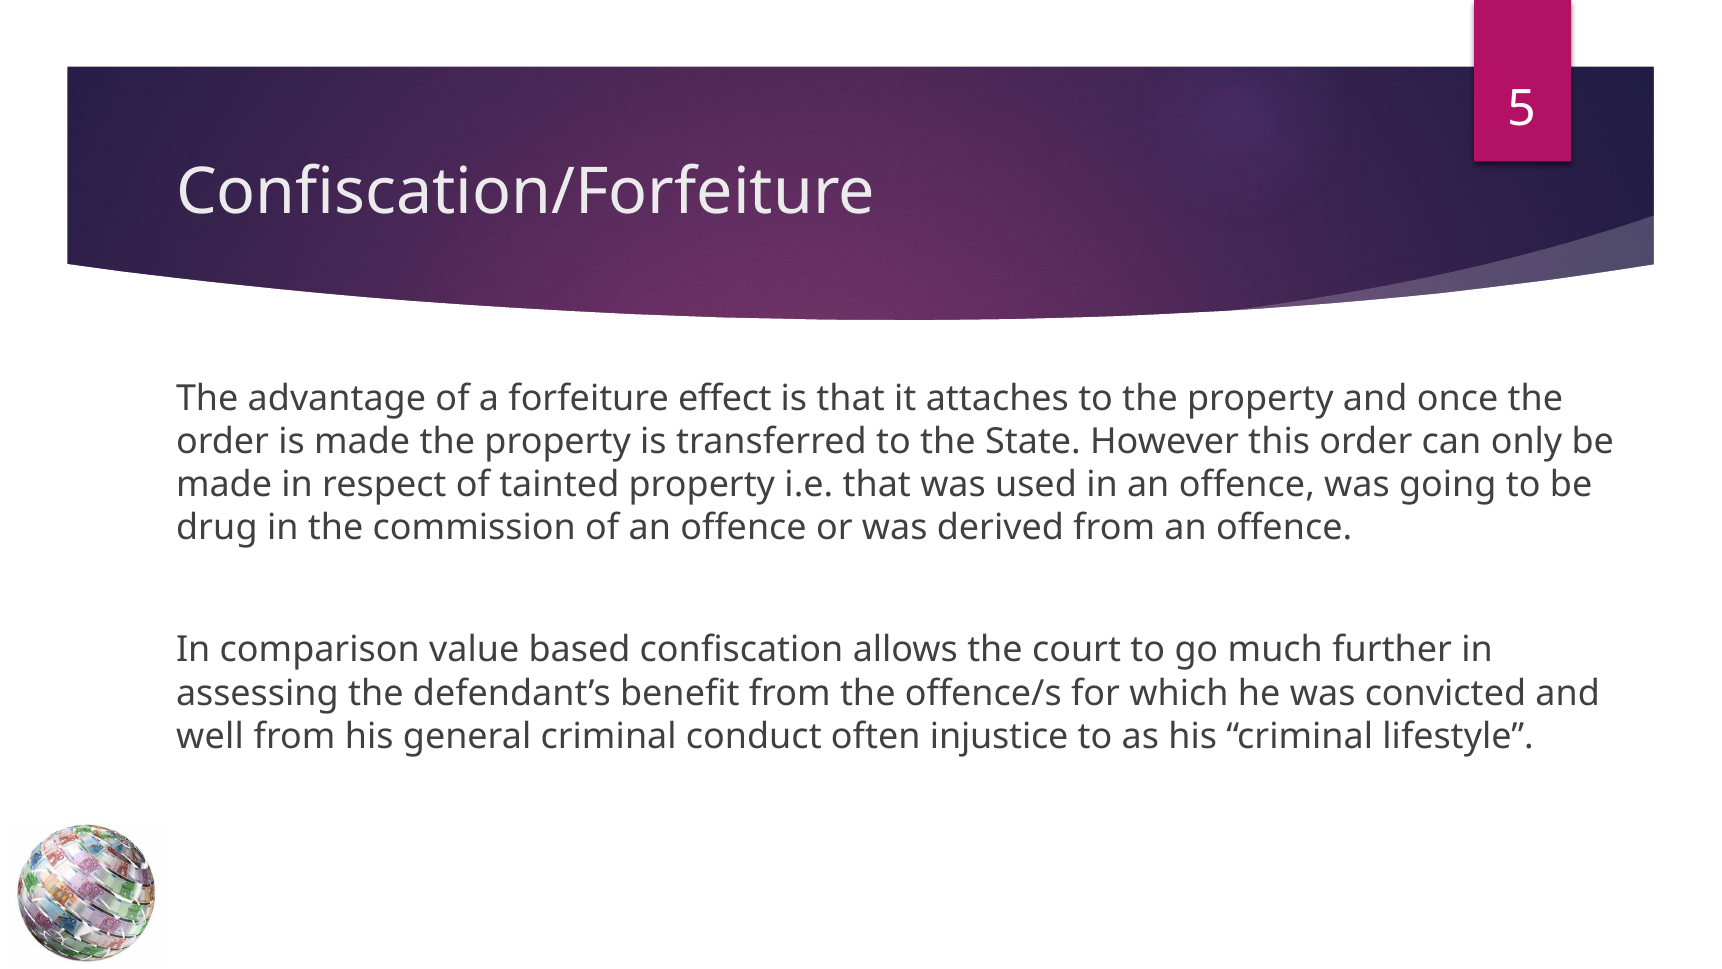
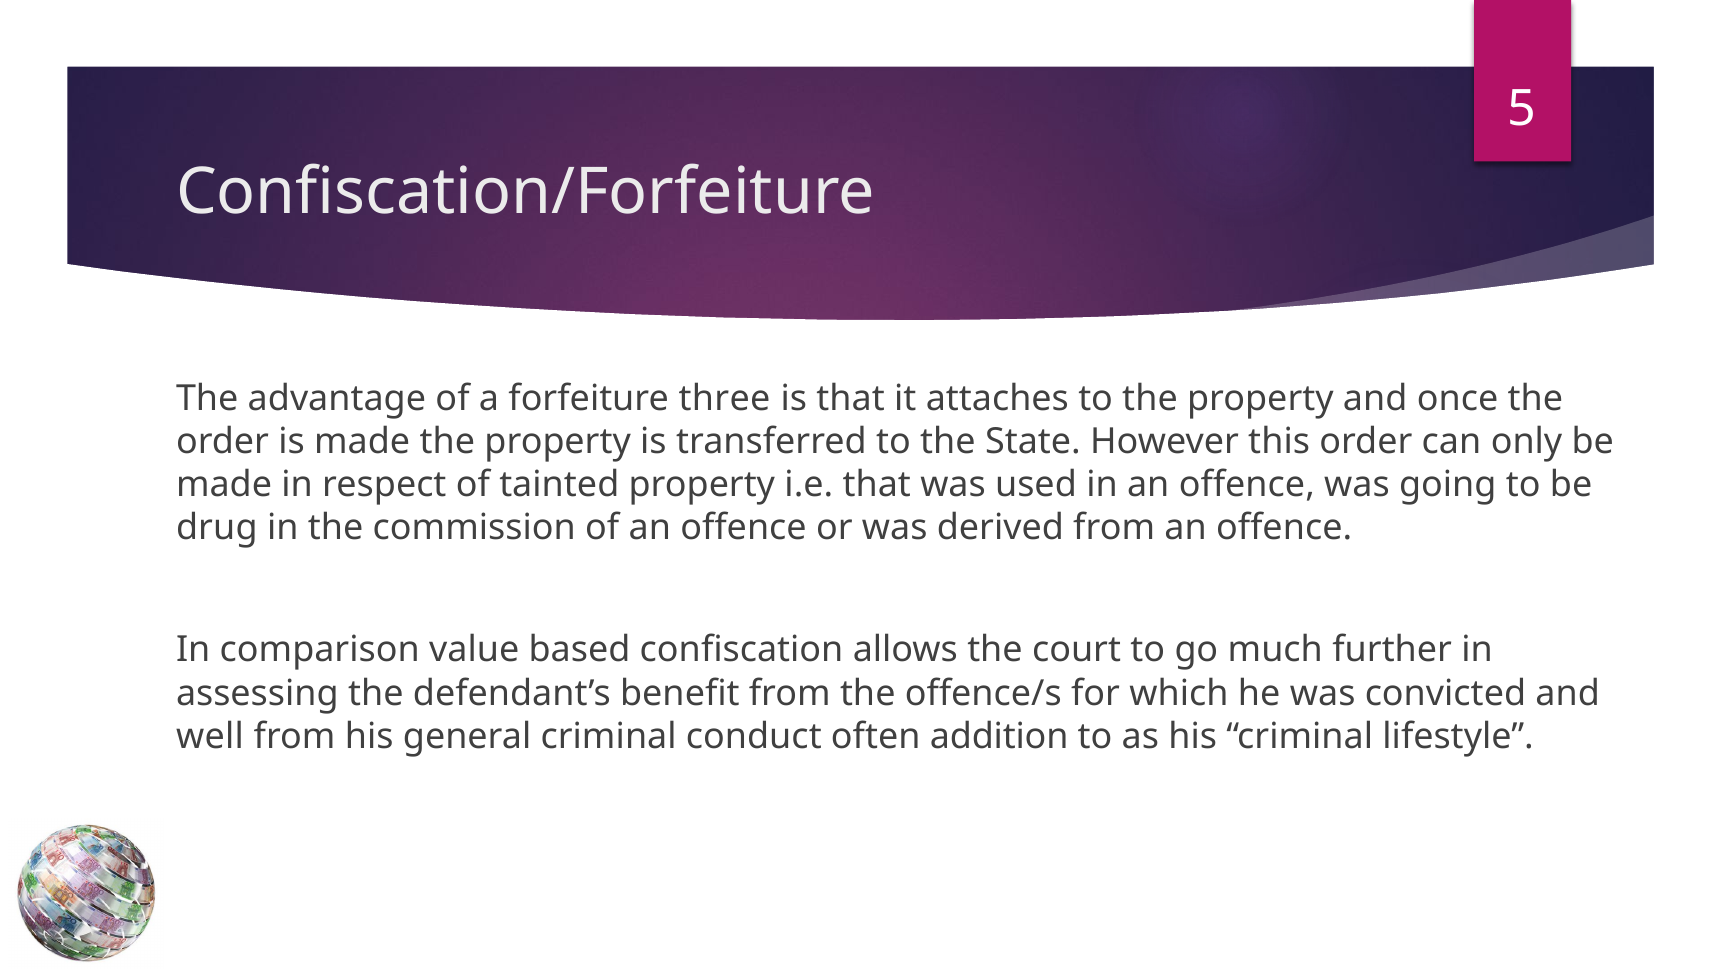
effect: effect -> three (724, 398)
injustice: injustice -> addition (999, 736)
